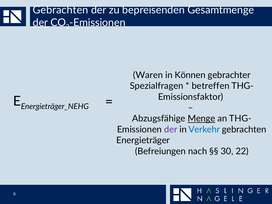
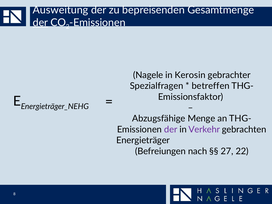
Gebrachten: Gebrachten -> Ausweitung (61, 10)
Waren: Waren -> Nagele (148, 75)
Können: Können -> Kerosin (190, 75)
Menge underline: present -> none (201, 119)
Verkehr colour: blue -> purple (204, 129)
30: 30 -> 27 (227, 151)
